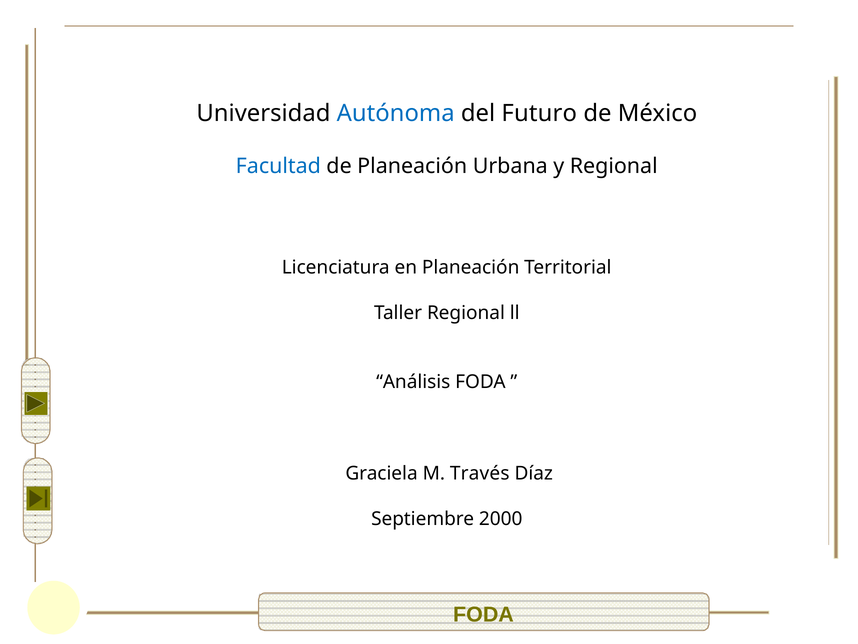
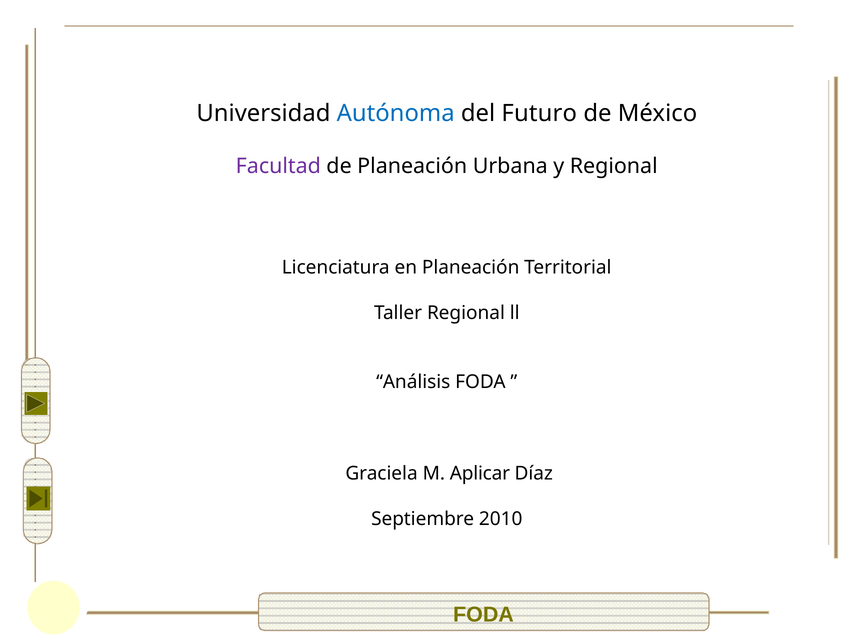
Facultad colour: blue -> purple (278, 166)
Través: Través -> Aplicar (480, 473)
2000: 2000 -> 2010 (501, 519)
